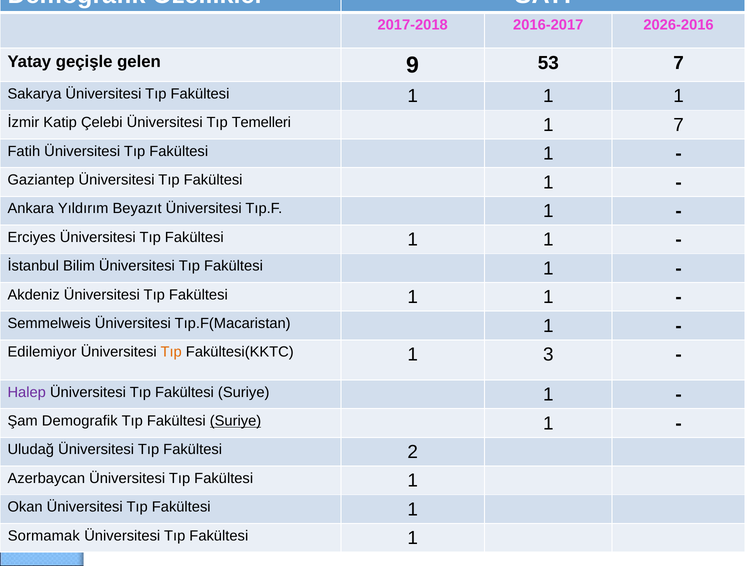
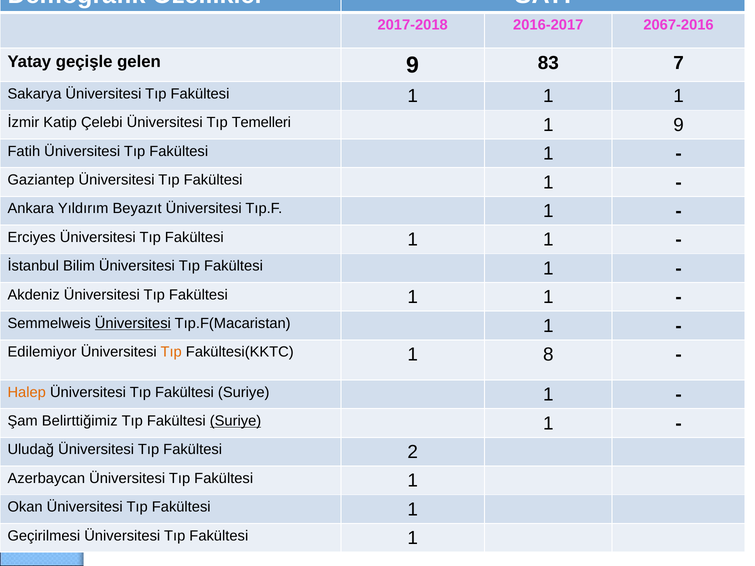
2026-2016: 2026-2016 -> 2067-2016 (679, 25)
53: 53 -> 83 (548, 63)
1 7: 7 -> 9 (679, 125)
Üniversitesi underline: none -> present (133, 324)
3: 3 -> 8 (548, 355)
Halep colour: purple -> orange (27, 392)
Şam Demografik: Demografik -> Belirttiğimiz (80, 421)
Sormamak: Sormamak -> Geçirilmesi (44, 536)
